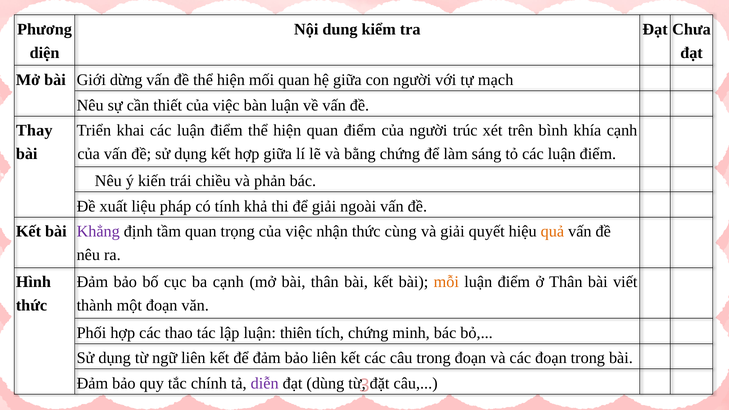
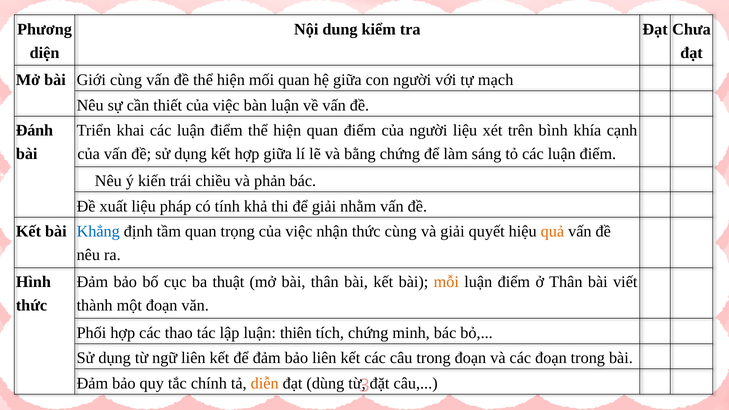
Giới dừng: dừng -> cùng (126, 80)
Thay: Thay -> Đánh (34, 131)
người trúc: trúc -> liệu (465, 131)
ngoài: ngoài -> nhằm (358, 206)
Khẳng colour: purple -> blue (98, 232)
ba cạnh: cạnh -> thuật (228, 282)
diễn colour: purple -> orange (265, 383)
